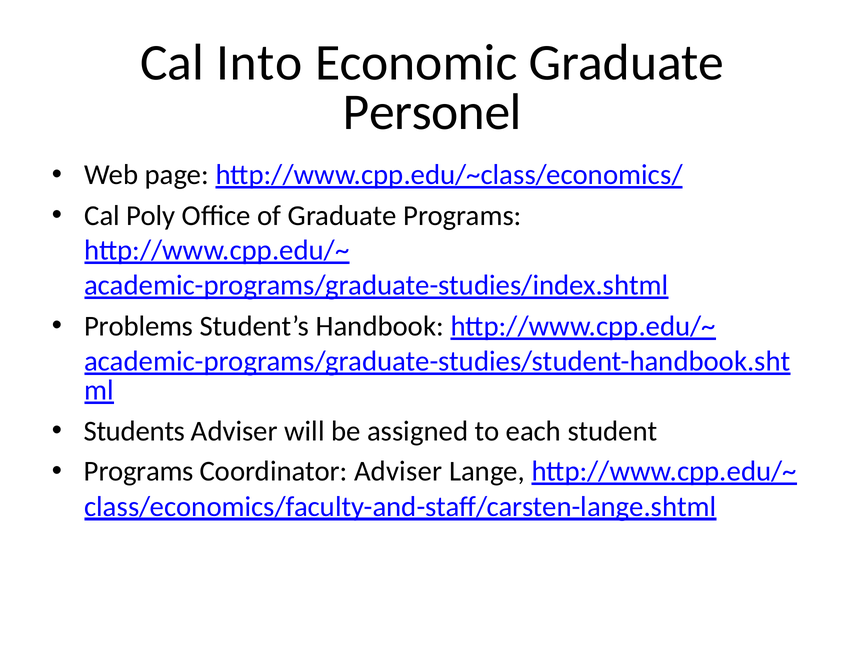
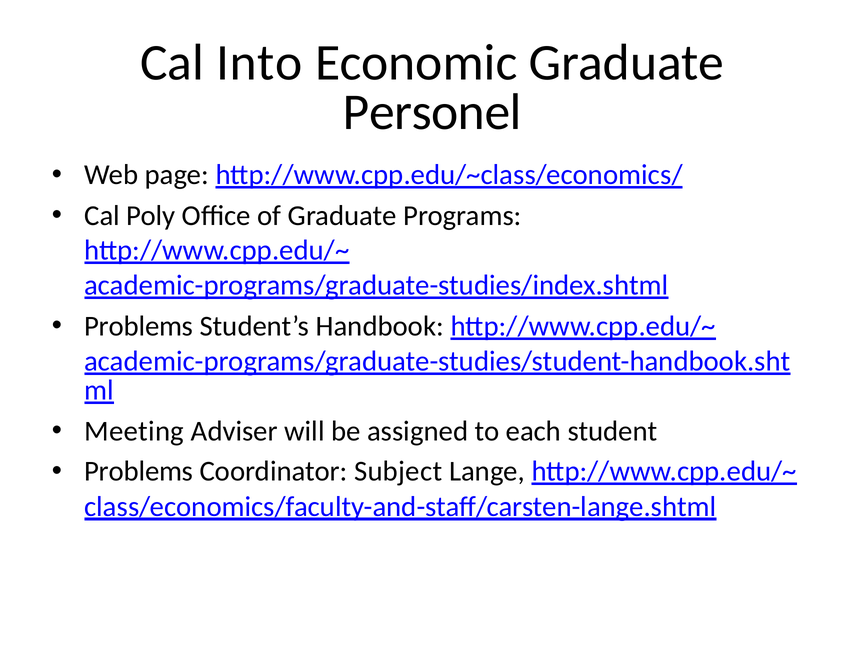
Students: Students -> Meeting (134, 431)
Programs: Programs -> Problems (139, 471)
Coordinator Adviser: Adviser -> Subject (398, 471)
